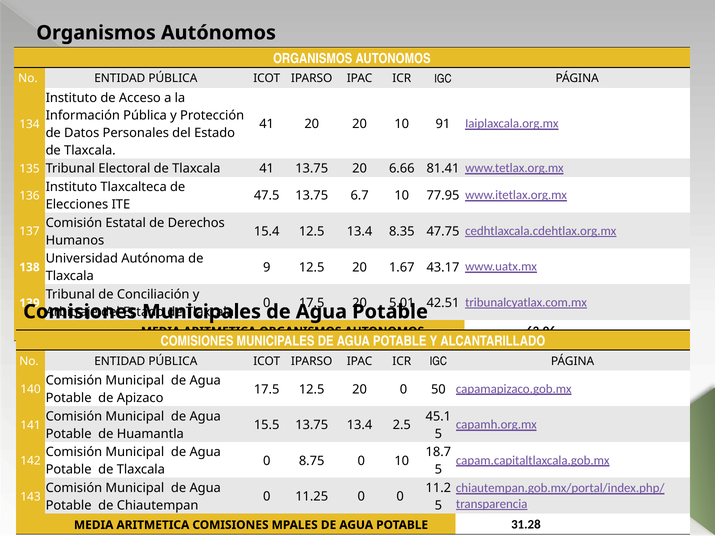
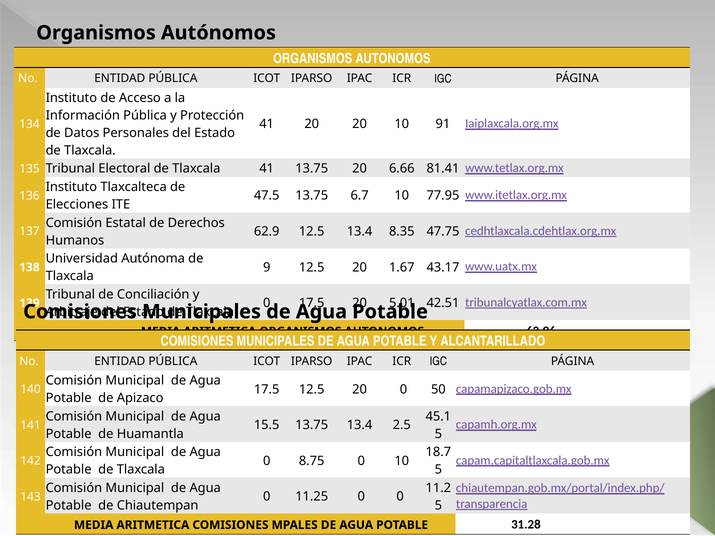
15.4: 15.4 -> 62.9 (267, 232)
